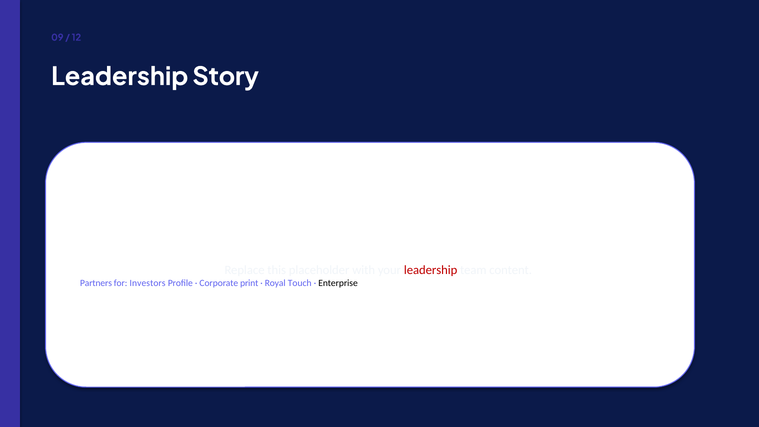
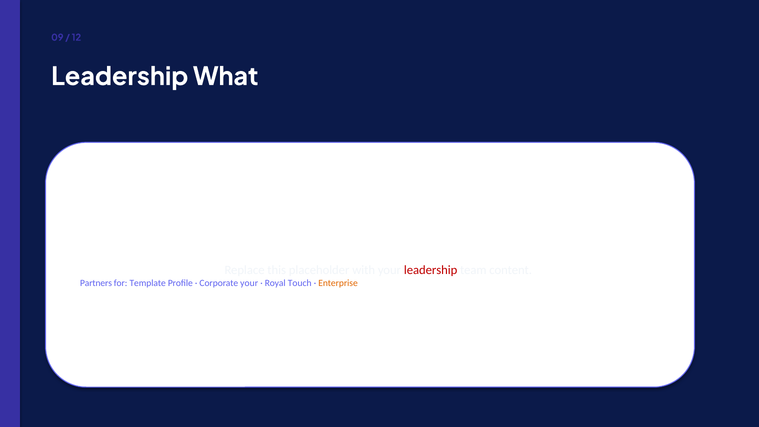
Story: Story -> What (226, 77)
Investors: Investors -> Template (148, 283)
Corporate print: print -> your (249, 283)
Enterprise colour: black -> orange (338, 283)
